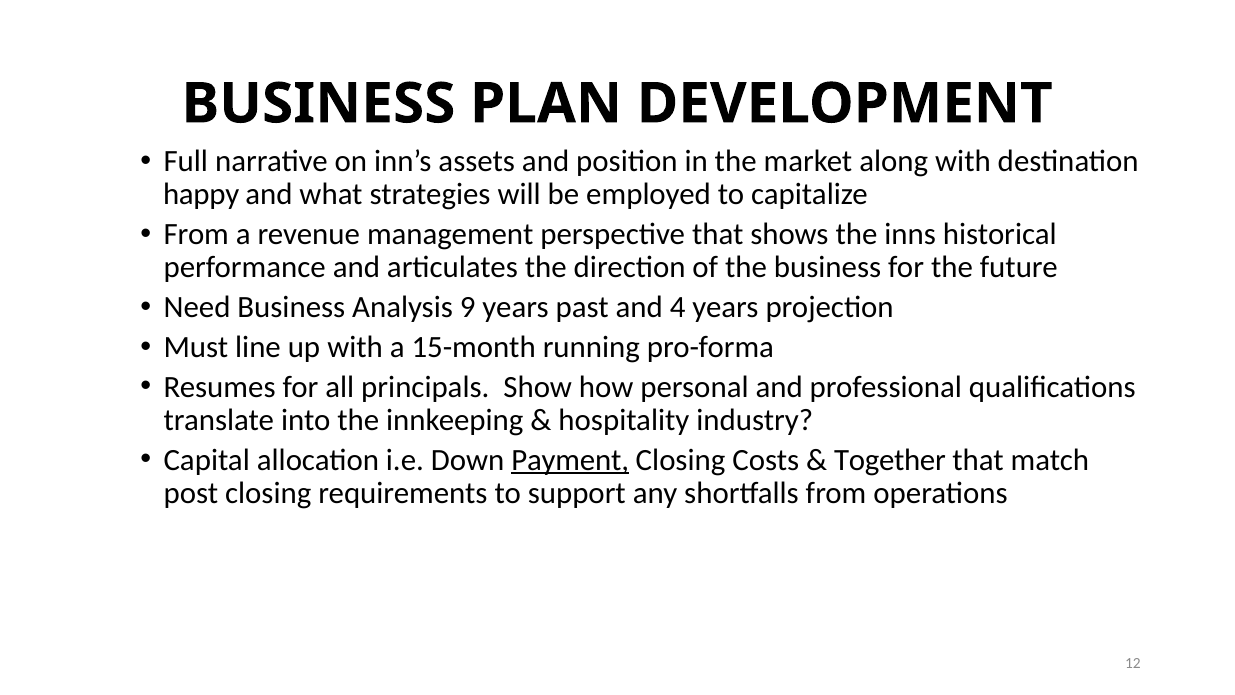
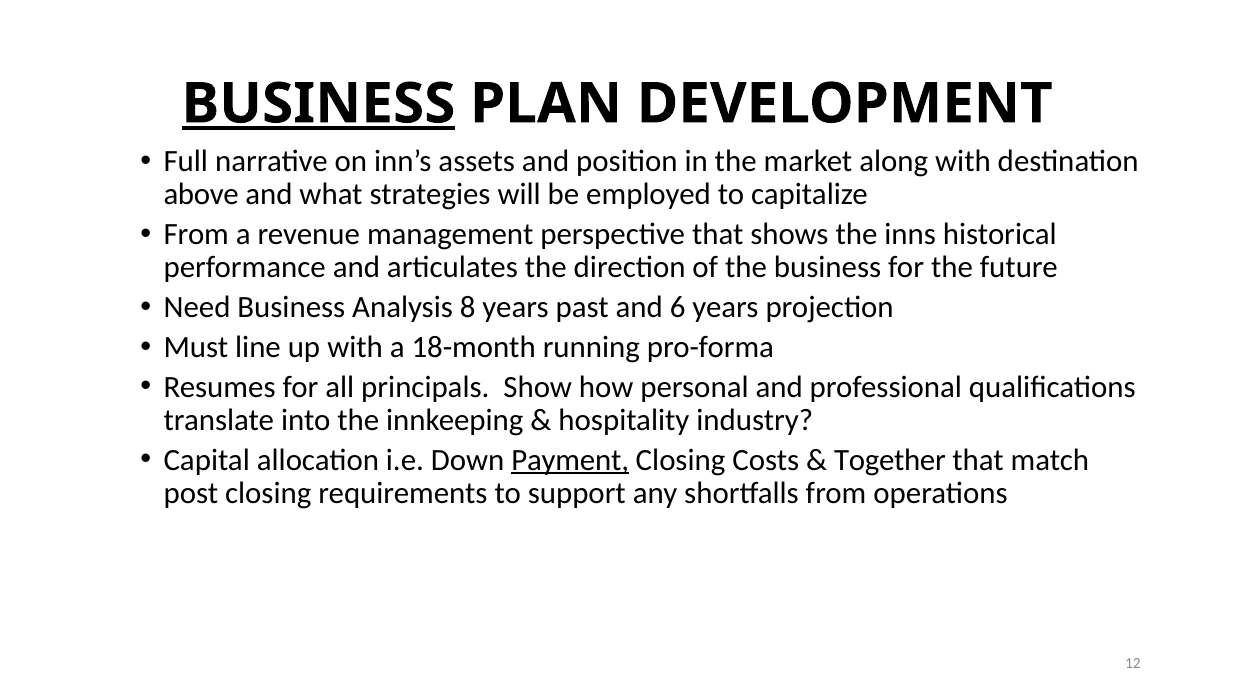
BUSINESS underline: none -> present (318, 104)
happy: happy -> above (201, 194)
9: 9 -> 8 (468, 307)
4: 4 -> 6 (678, 307)
15-month: 15-month -> 18-month (474, 347)
